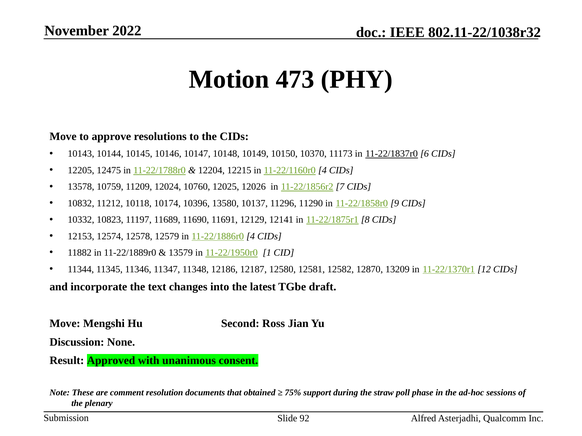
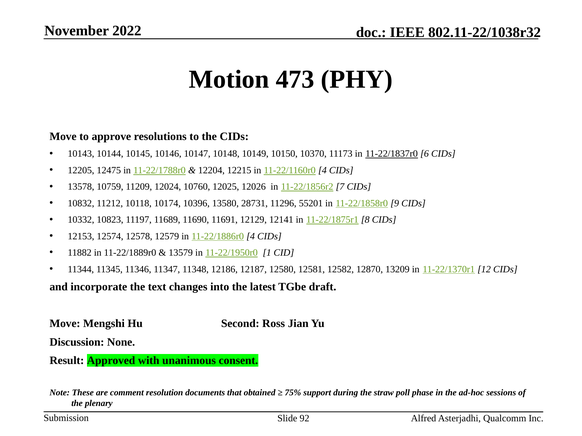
10137: 10137 -> 28731 (255, 203)
11290: 11290 -> 55201 (311, 203)
